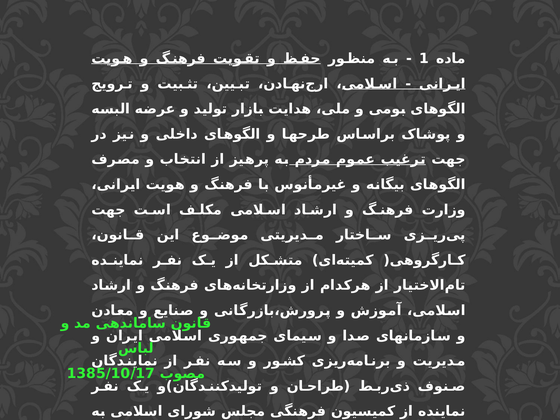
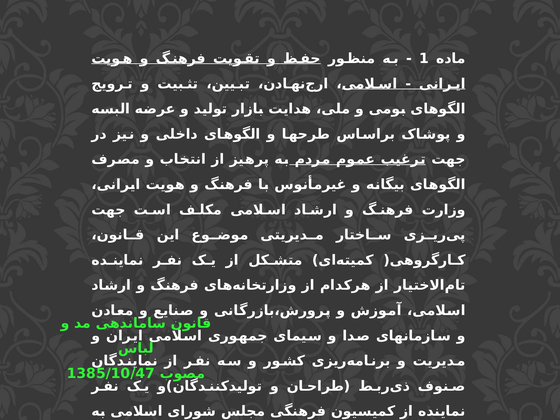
1385/10/17: 1385/10/17 -> 1385/10/47 (111, 374)
